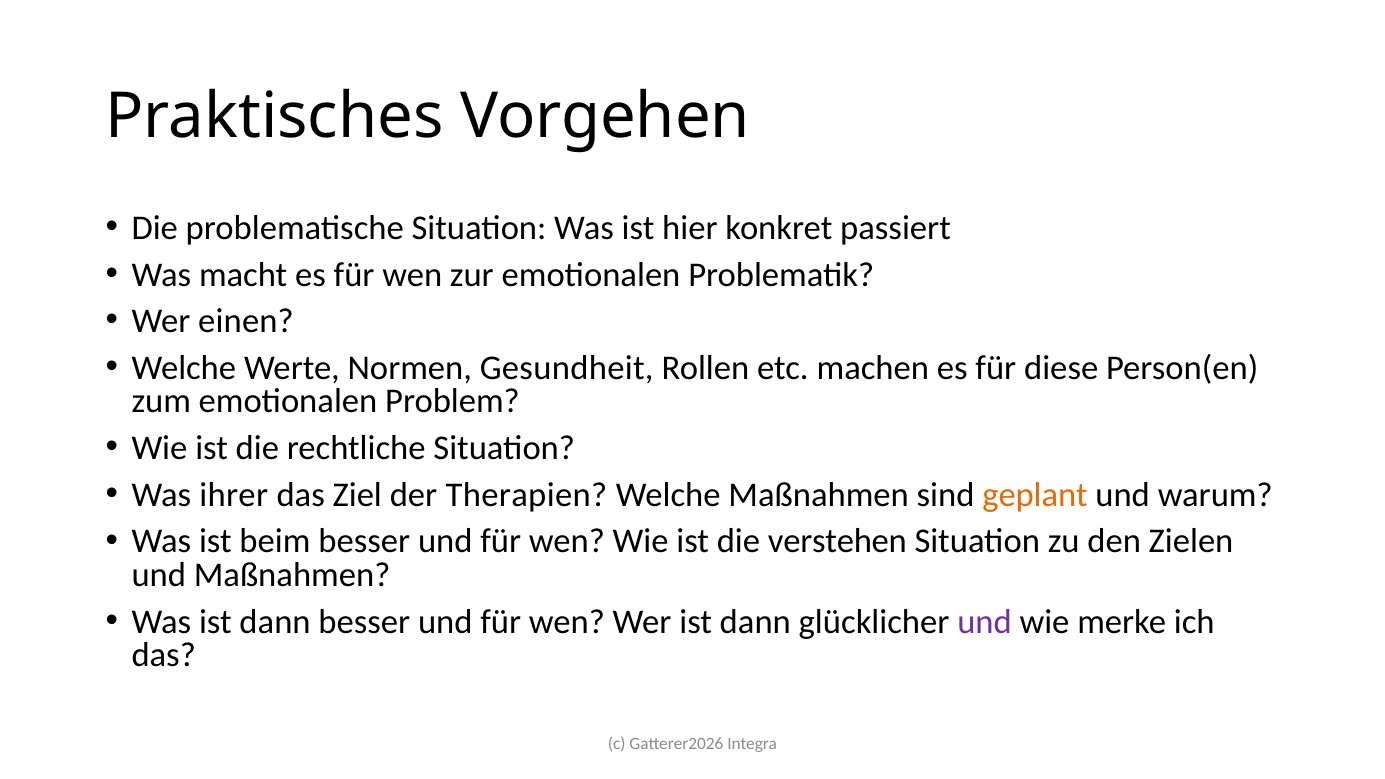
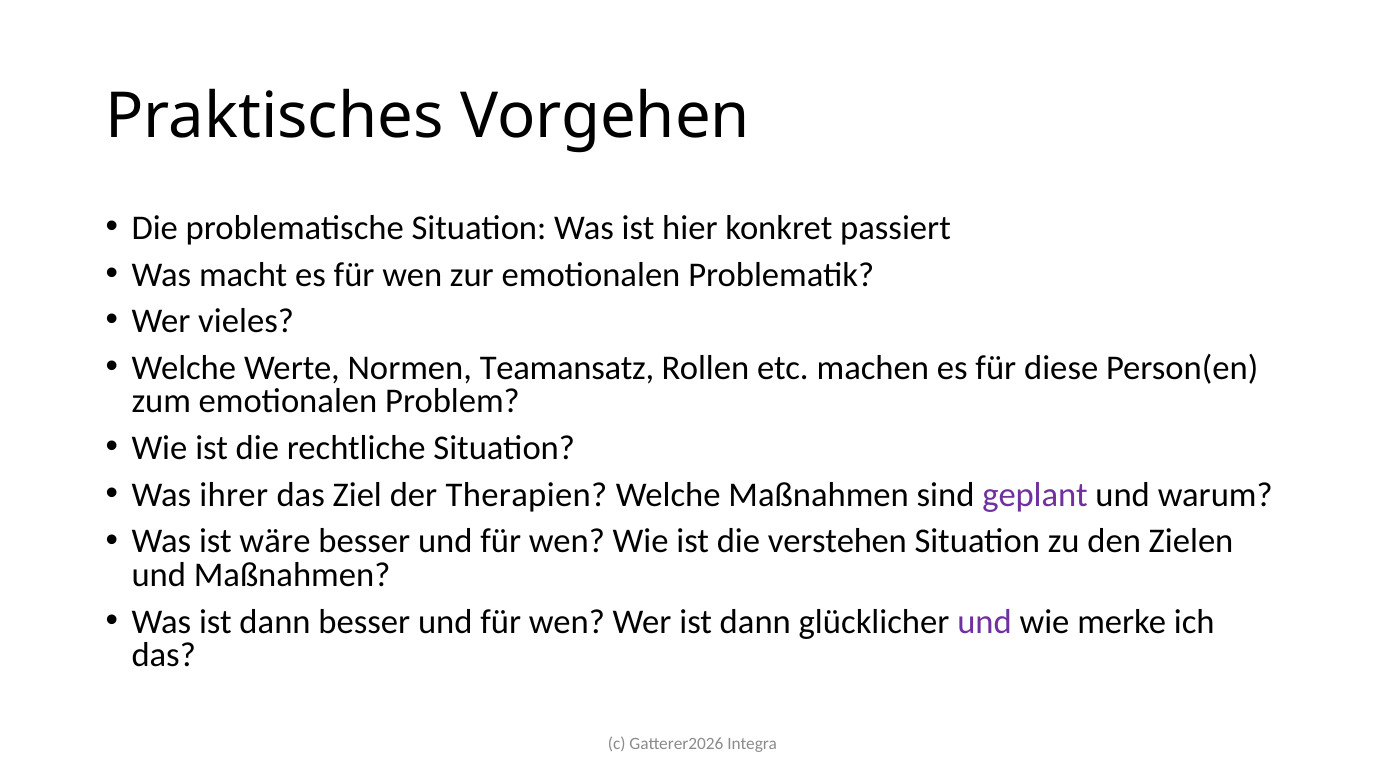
einen: einen -> vieles (246, 321)
Gesundheit: Gesundheit -> Teamansatz (567, 368)
geplant colour: orange -> purple (1035, 495)
beim: beim -> wäre (275, 541)
